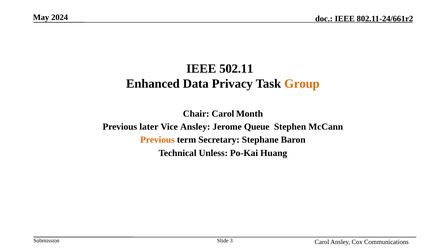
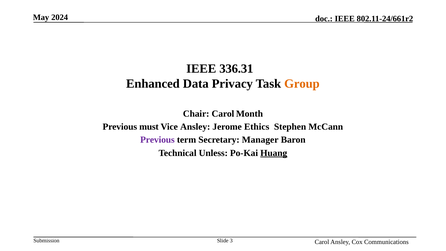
502.11: 502.11 -> 336.31 (236, 69)
later: later -> must (149, 127)
Queue: Queue -> Ethics (257, 127)
Previous colour: orange -> purple (157, 140)
Stephane: Stephane -> Manager (260, 140)
Huang underline: none -> present (274, 153)
